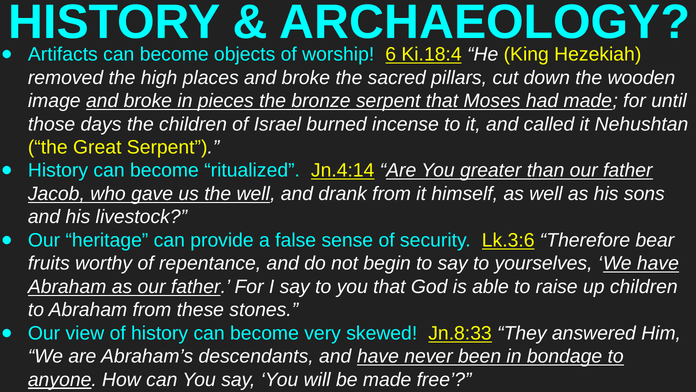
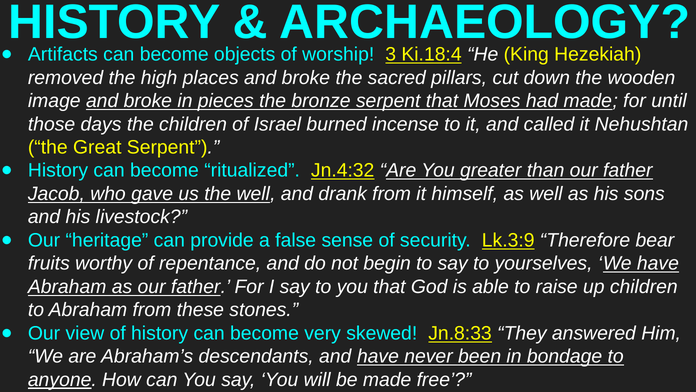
6: 6 -> 3 (391, 54)
Jn.4:14: Jn.4:14 -> Jn.4:32 (343, 170)
Lk.3:6: Lk.3:6 -> Lk.3:9 (508, 240)
